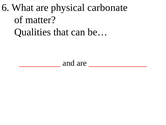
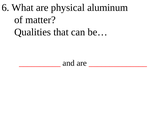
carbonate: carbonate -> aluminum (108, 8)
